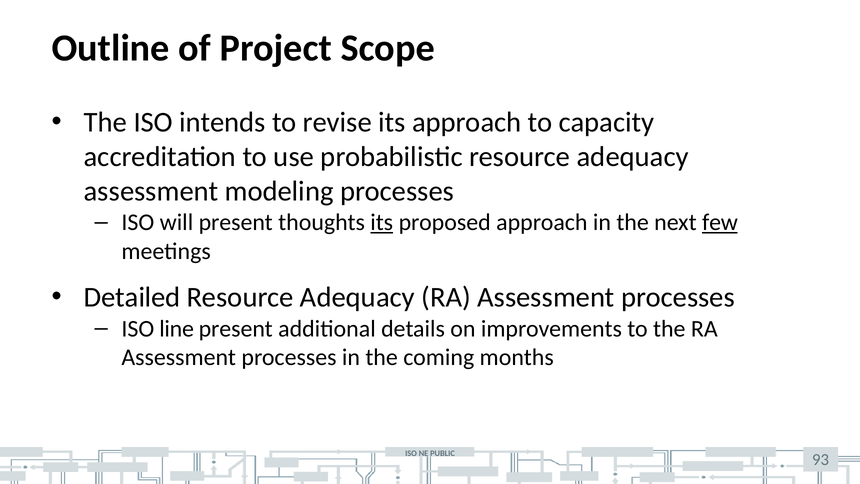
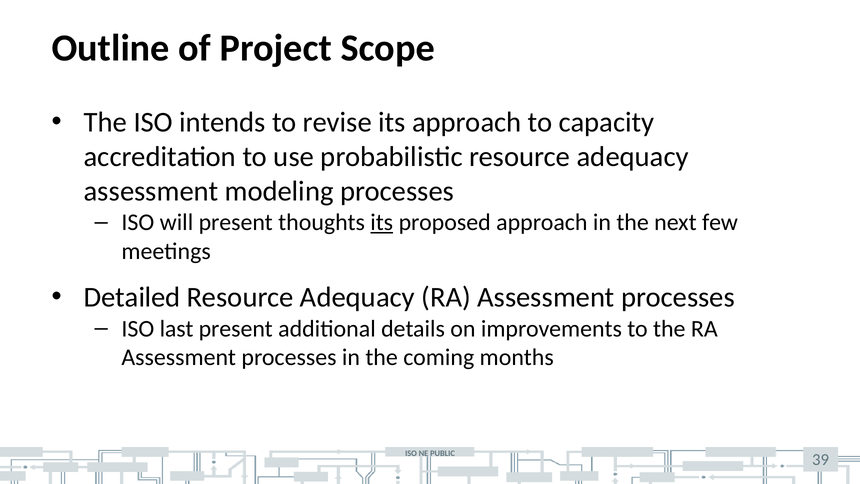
few underline: present -> none (720, 222)
line: line -> last (177, 328)
93: 93 -> 39 (821, 459)
